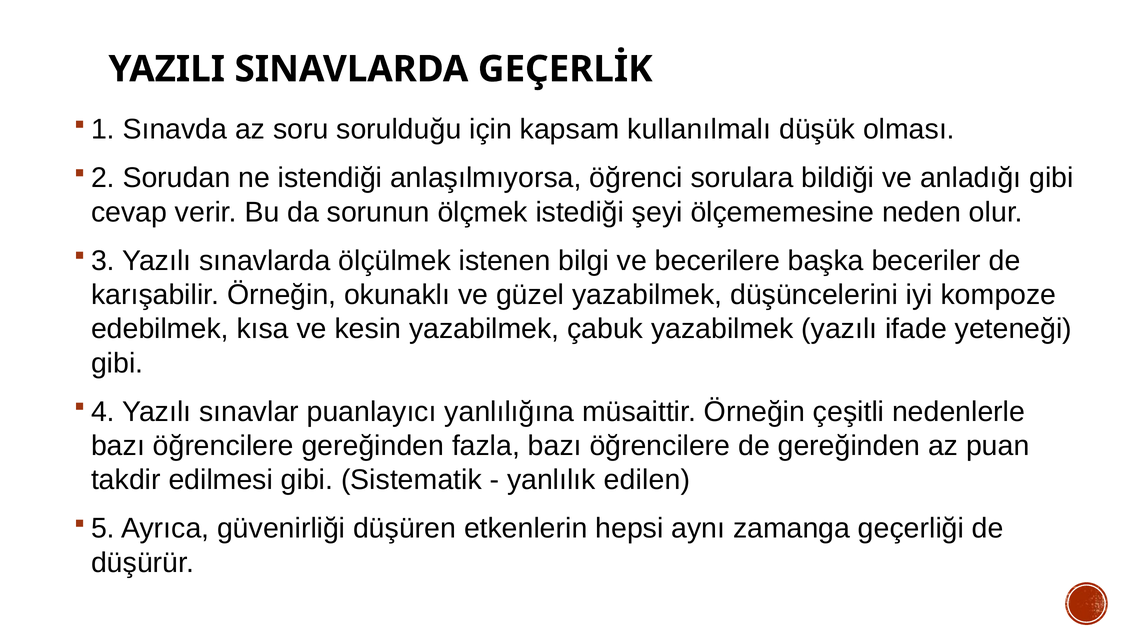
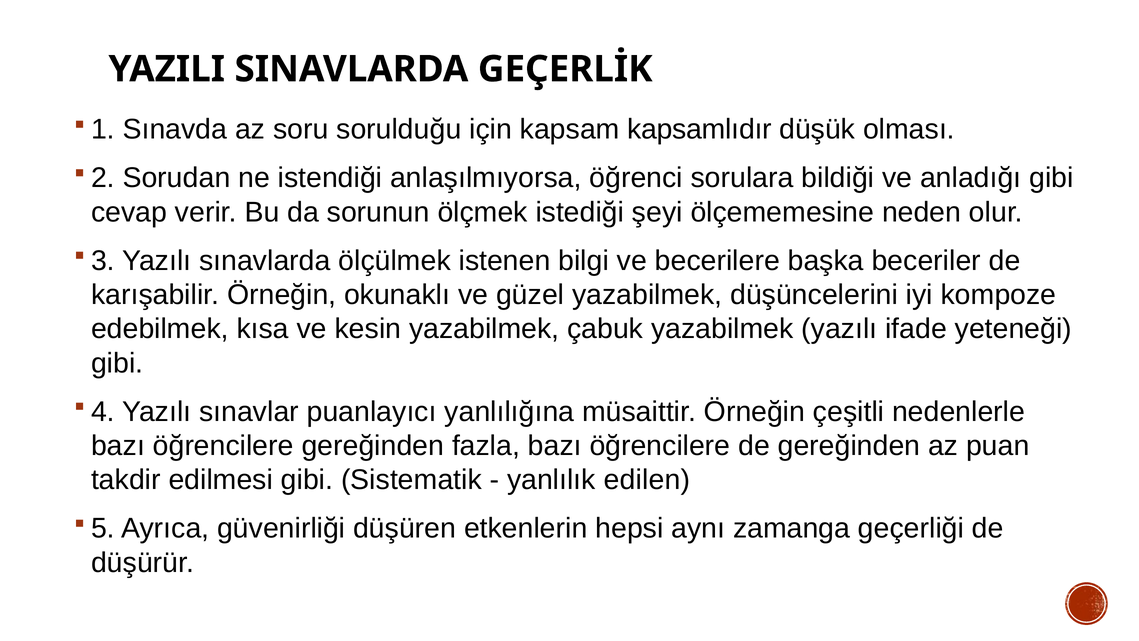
kullanılmalı: kullanılmalı -> kapsamlıdır (700, 129)
